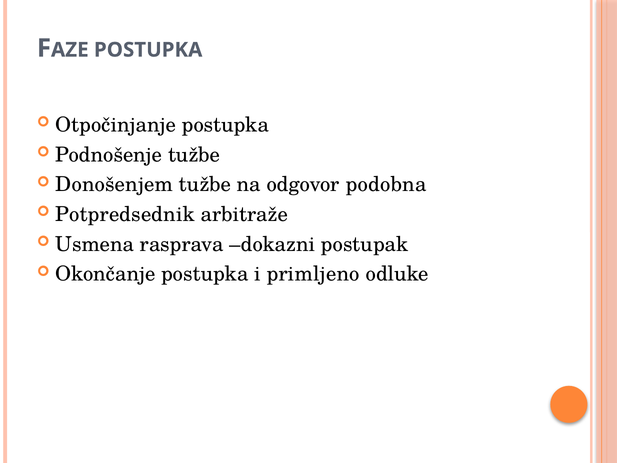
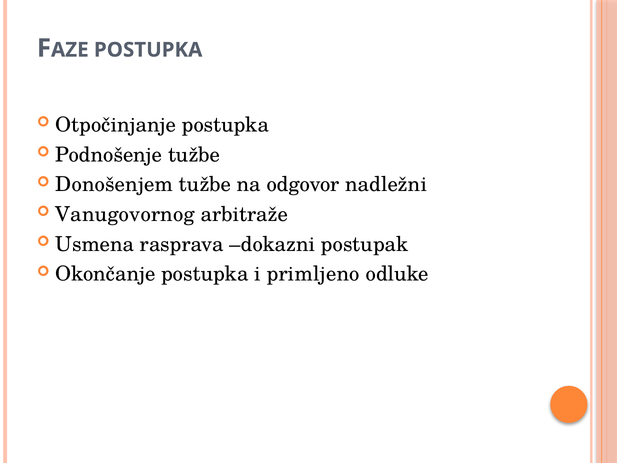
podobna: podobna -> nadležni (386, 184)
Potpredsednik: Potpredsednik -> Vanugovornog (125, 214)
